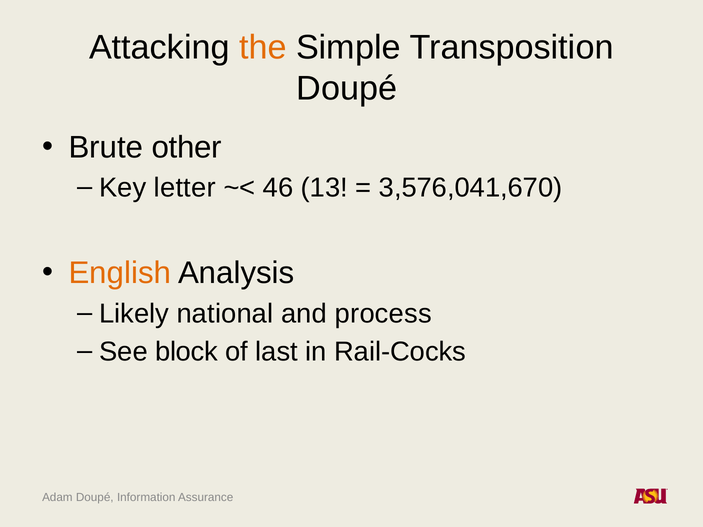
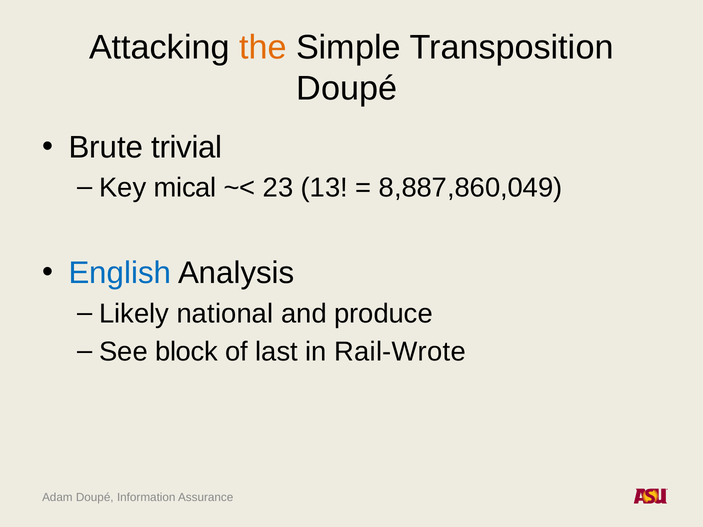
other: other -> trivial (187, 147)
letter: letter -> mical (185, 188)
46: 46 -> 23 (278, 188)
3,576,041,670: 3,576,041,670 -> 8,887,860,049 (471, 188)
English colour: orange -> blue (120, 273)
process: process -> produce (384, 314)
Rail-Cocks: Rail-Cocks -> Rail-Wrote (400, 352)
